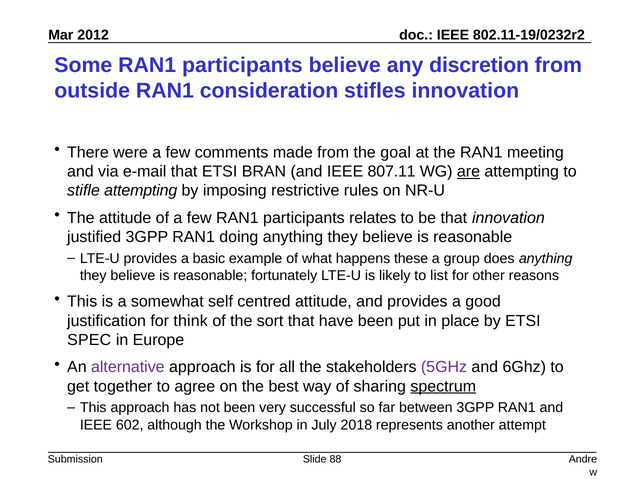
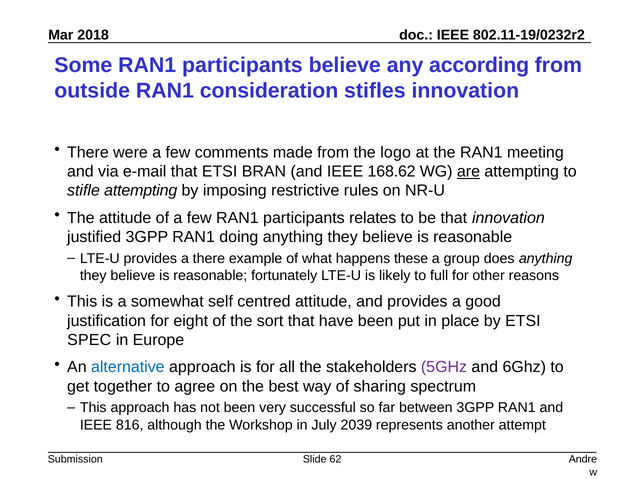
2012: 2012 -> 2018 (93, 35)
discretion: discretion -> according (479, 65)
goal: goal -> logo (396, 152)
807.11: 807.11 -> 168.62 (392, 172)
a basic: basic -> there (209, 259)
list: list -> full (439, 276)
think: think -> eight (191, 321)
alternative colour: purple -> blue (128, 367)
spectrum underline: present -> none (443, 387)
602: 602 -> 816 (130, 425)
2018: 2018 -> 2039 (356, 425)
88: 88 -> 62 (335, 460)
